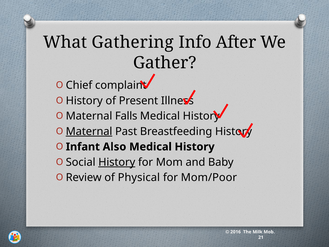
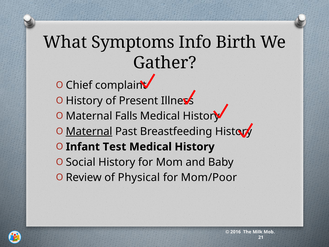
Gathering: Gathering -> Symptoms (133, 42)
After: After -> Birth (236, 42)
Also: Also -> Test (114, 147)
History underline: present -> none (117, 162)
